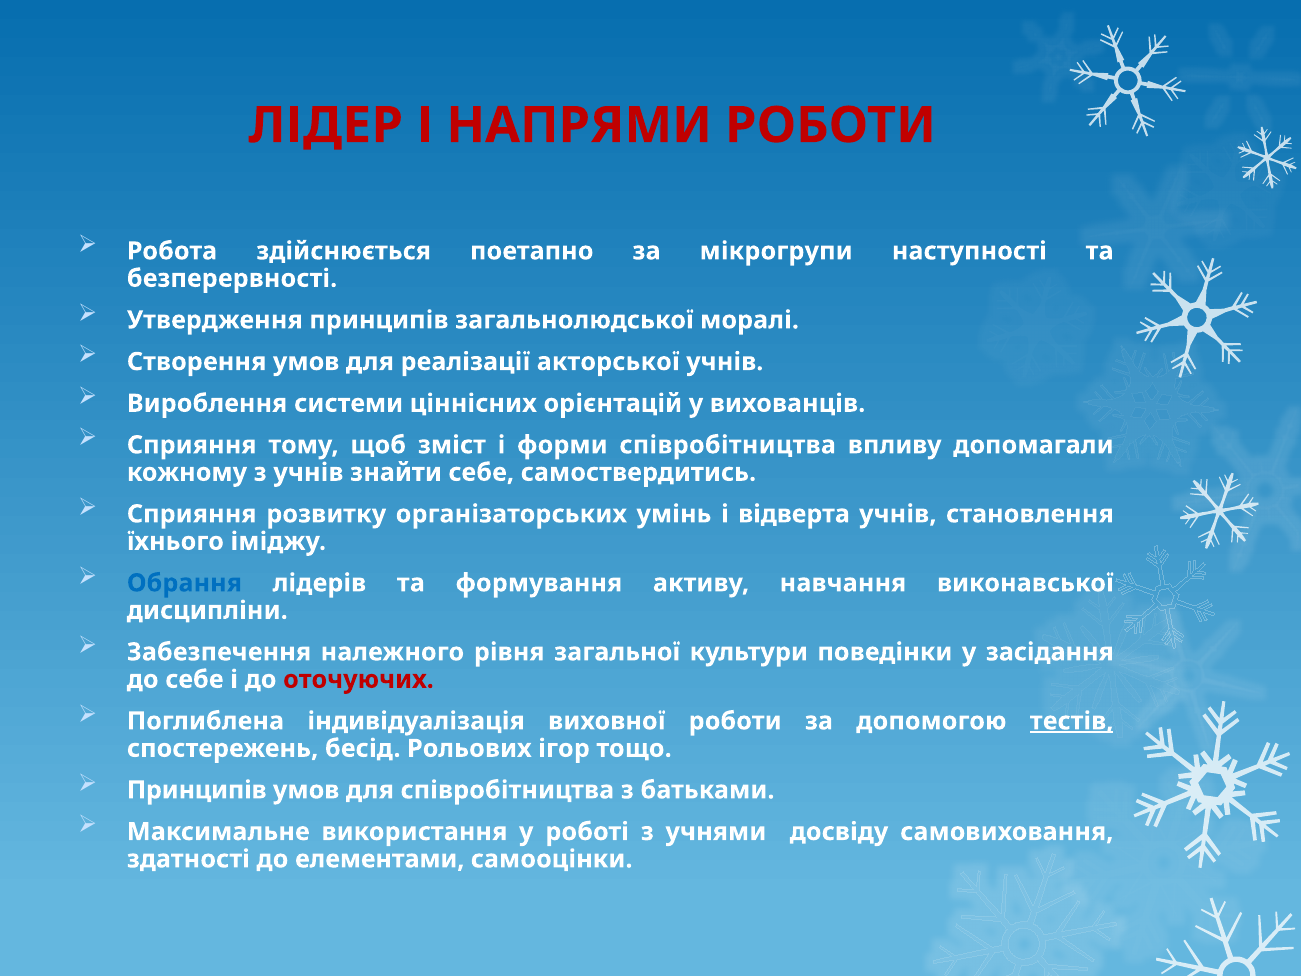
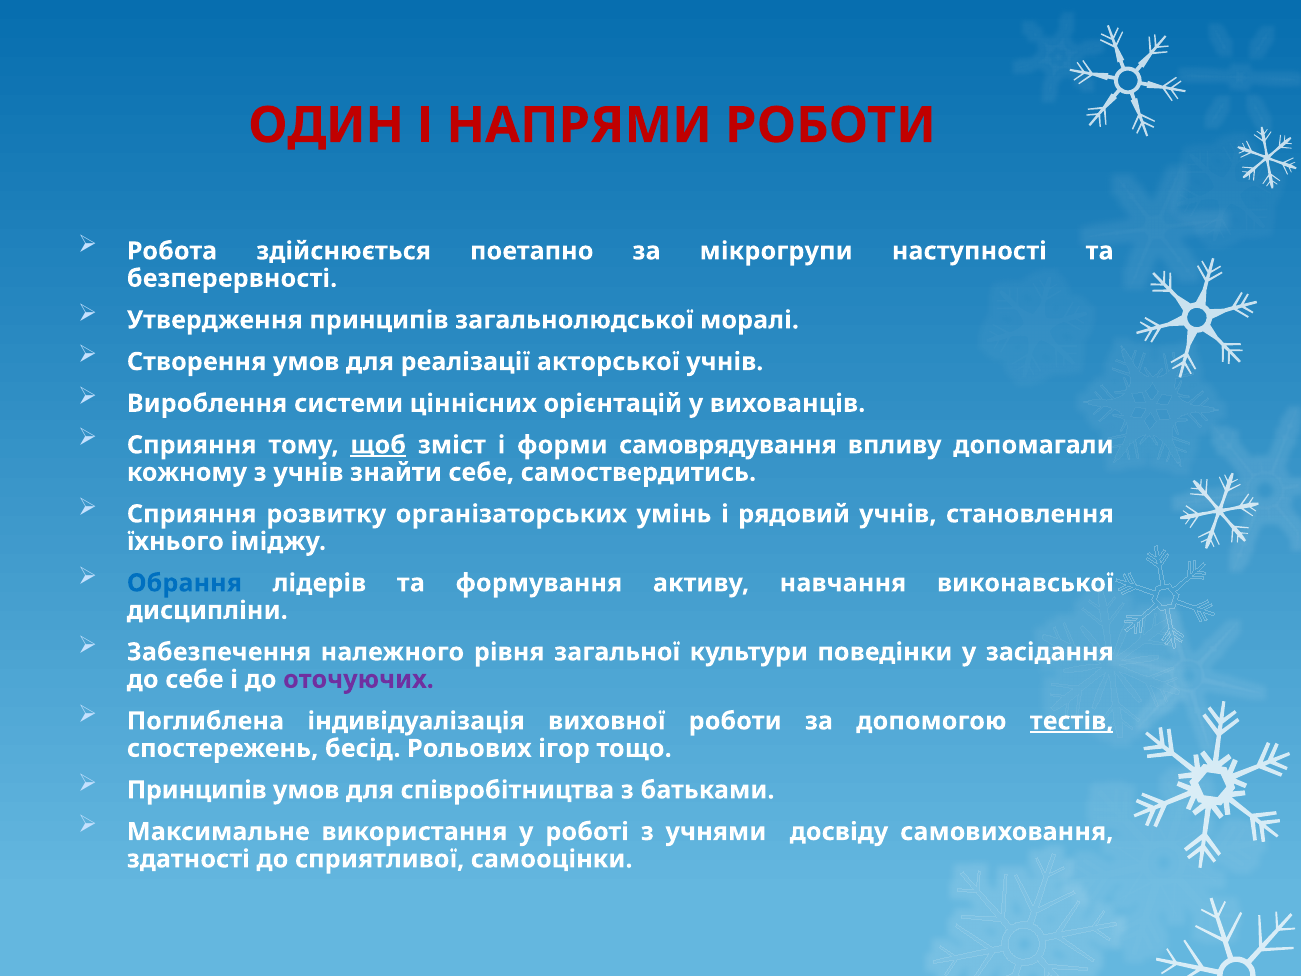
ЛІДЕР: ЛІДЕР -> ОДИН (326, 125)
щоб underline: none -> present (378, 445)
форми співробітництва: співробітництва -> самоврядування (728, 445)
відверта: відверта -> рядовий (794, 514)
оточуючих colour: red -> purple (358, 679)
елементами: елементами -> сприятливої (380, 859)
